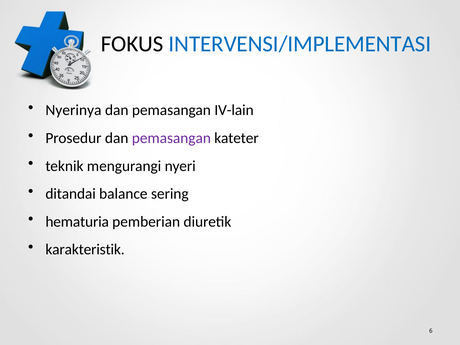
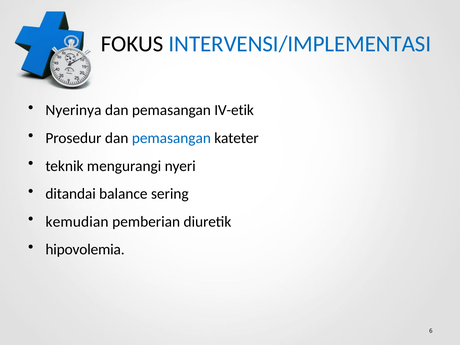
IV-lain: IV-lain -> IV-etik (234, 110)
pemasangan colour: purple -> blue (171, 138)
hematuria: hematuria -> kemudian (77, 222)
karakteristik: karakteristik -> hipovolemia (85, 250)
